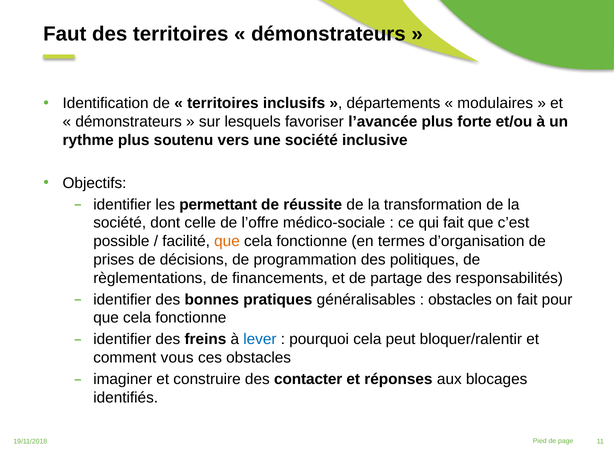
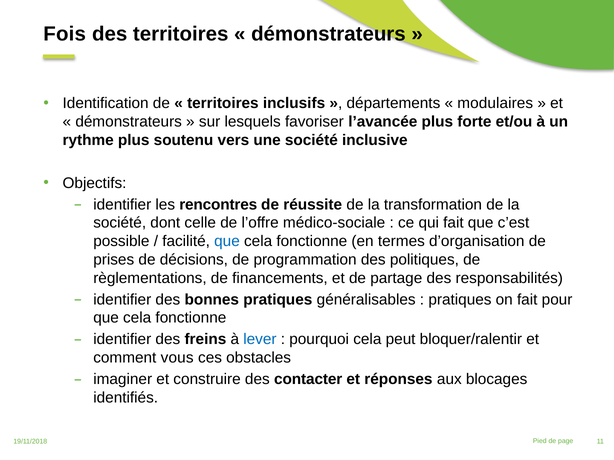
Faut: Faut -> Fois (65, 34)
permettant: permettant -> rencontres (218, 205)
que colour: orange -> blue (227, 242)
obstacles: obstacles -> pratiques (460, 300)
